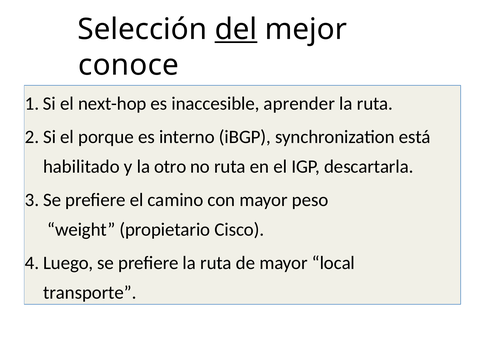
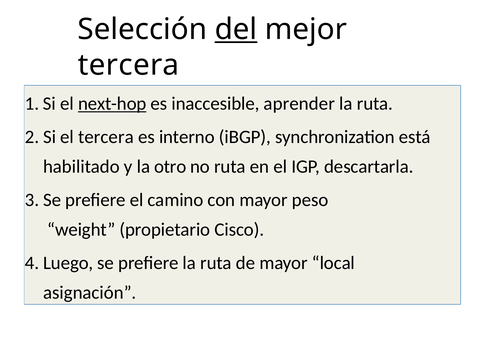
conoce: conoce -> tercera (129, 65)
next-hop underline: none -> present (112, 104)
el porque: porque -> tercera (106, 137)
transporte: transporte -> asignación (90, 293)
